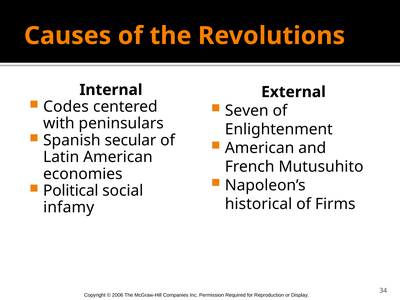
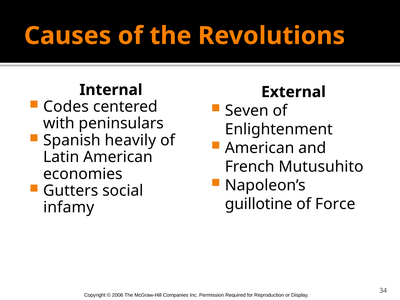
secular: secular -> heavily (130, 140)
Political: Political -> Gutters (71, 191)
historical: historical -> guillotine (259, 204)
Firms: Firms -> Force (335, 204)
